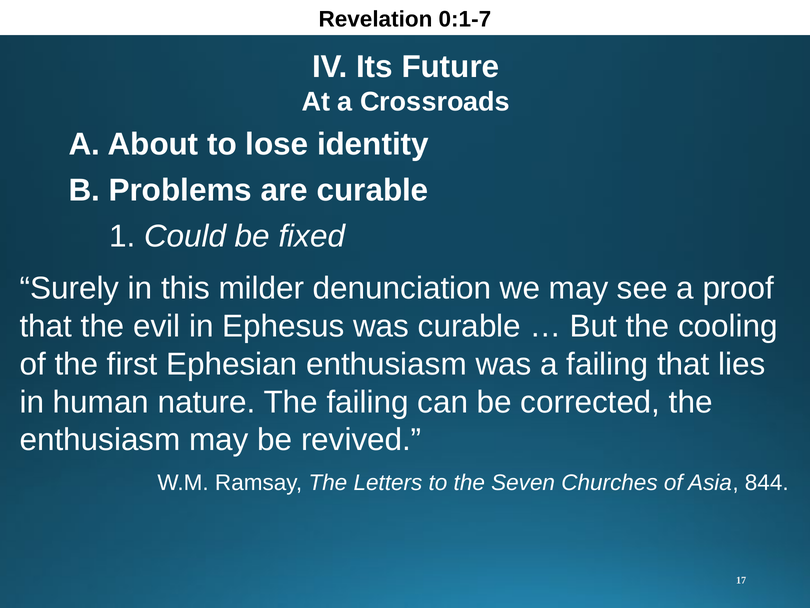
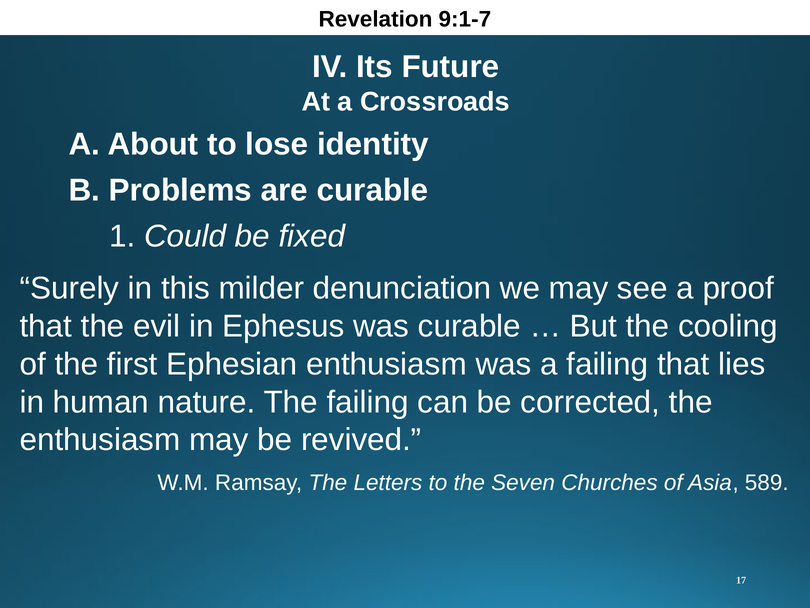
0:1-7: 0:1-7 -> 9:1-7 (465, 19)
844: 844 -> 589 (767, 483)
